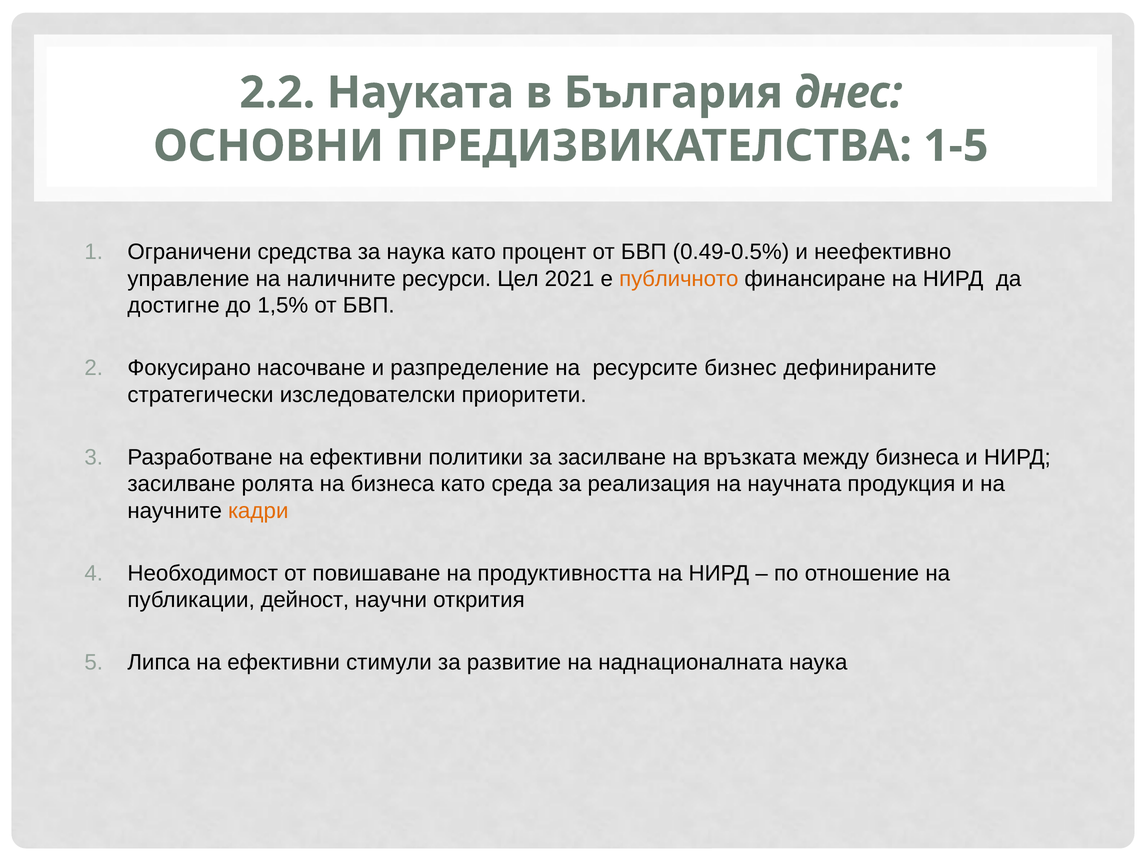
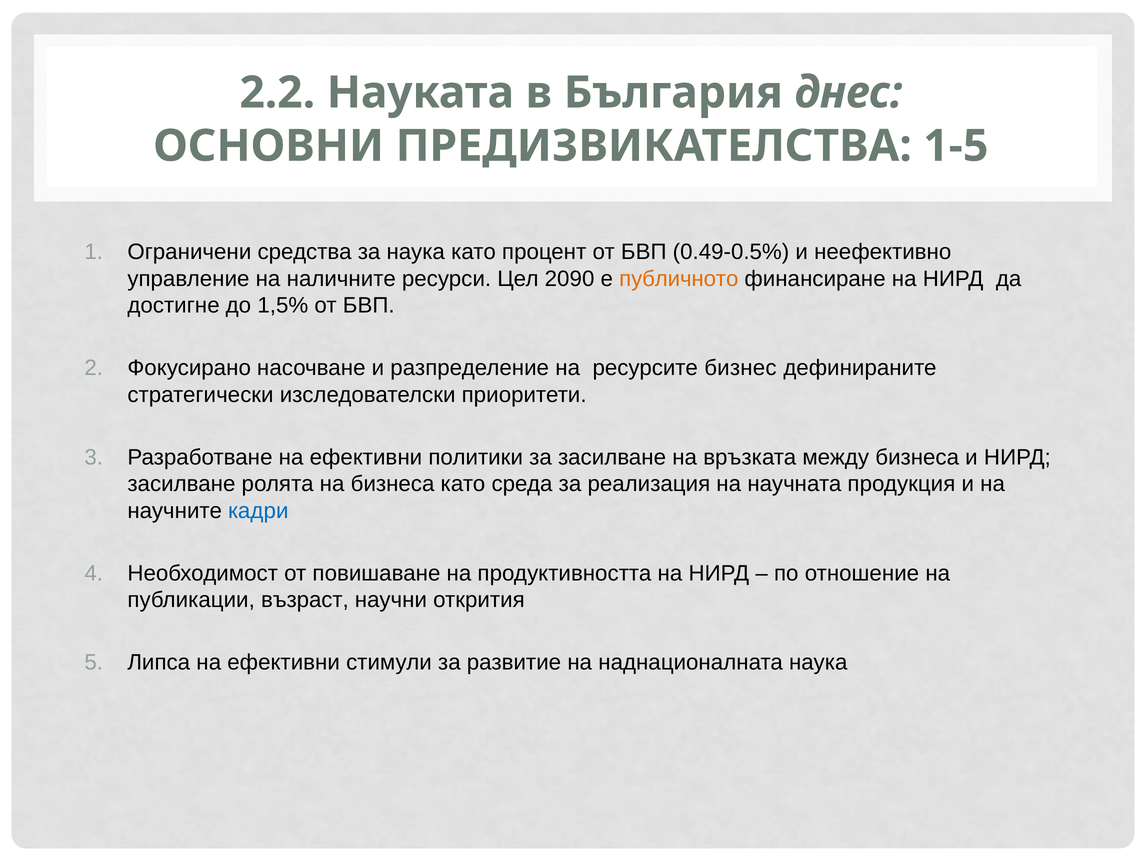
2021: 2021 -> 2090 (570, 279)
кадри colour: orange -> blue (258, 511)
дейност: дейност -> възраст (305, 600)
